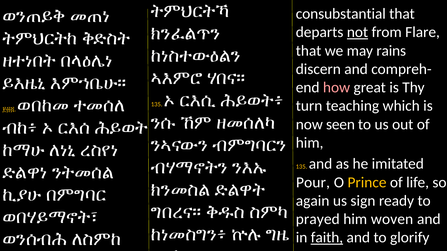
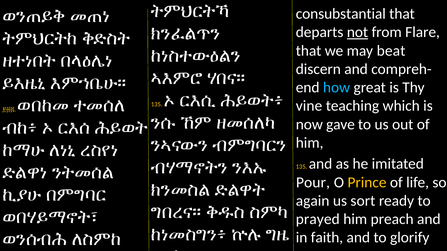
rains: rains -> beat (391, 51)
how colour: pink -> light blue (337, 88)
turn: turn -> vine (309, 106)
seen: seen -> gave (340, 125)
sign: sign -> sort (363, 201)
woven: woven -> preach (392, 220)
faith underline: present -> none (327, 238)
